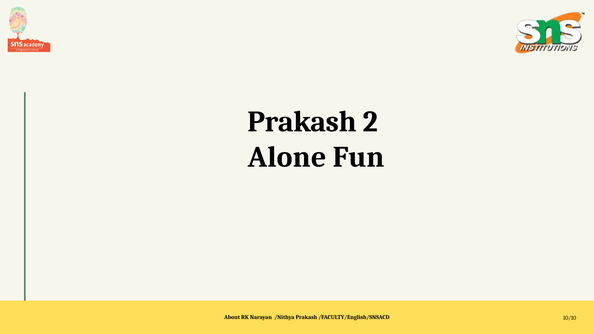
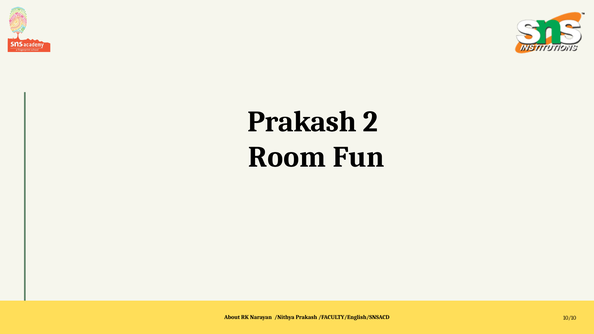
Alone: Alone -> Room (287, 157)
